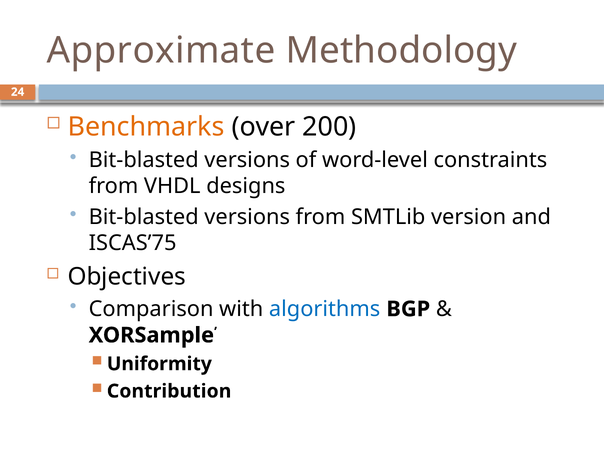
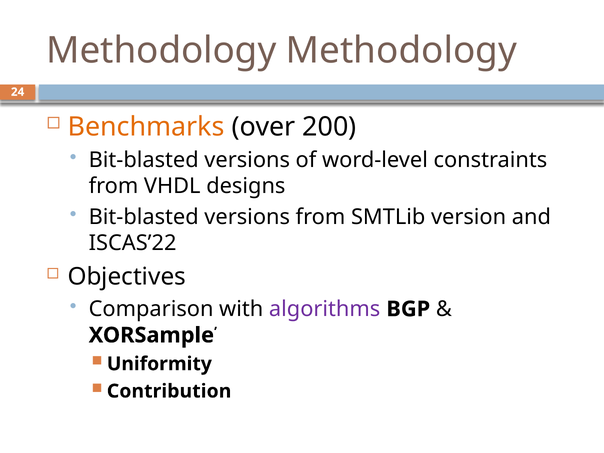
Approximate: Approximate -> Methodology (161, 50)
ISCAS’75: ISCAS’75 -> ISCAS’22 (133, 243)
algorithms colour: blue -> purple (325, 309)
